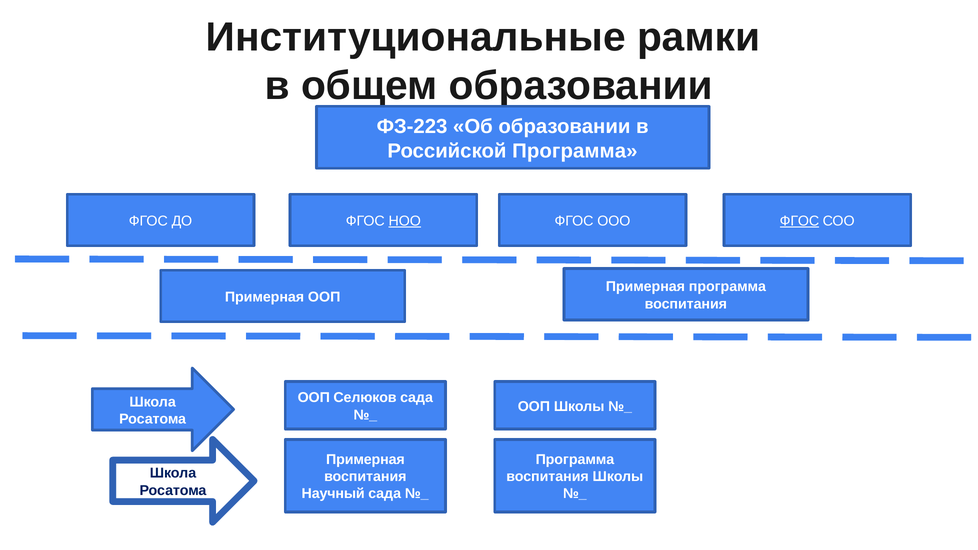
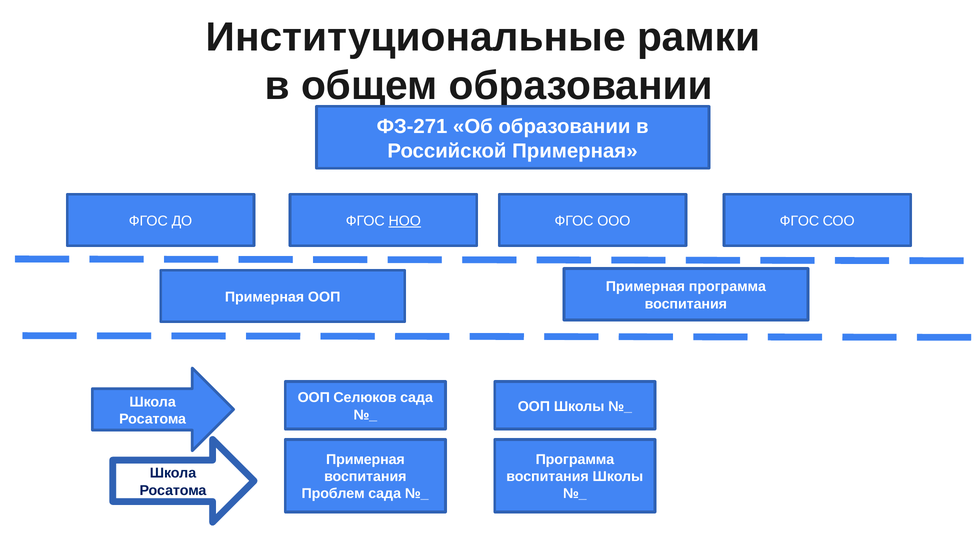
ФЗ-223: ФЗ-223 -> ФЗ-271 (412, 127)
Российской Программа: Программа -> Примерная (575, 151)
ФГОС underline: present -> none (799, 221)
Научный: Научный -> Проблем (333, 494)
